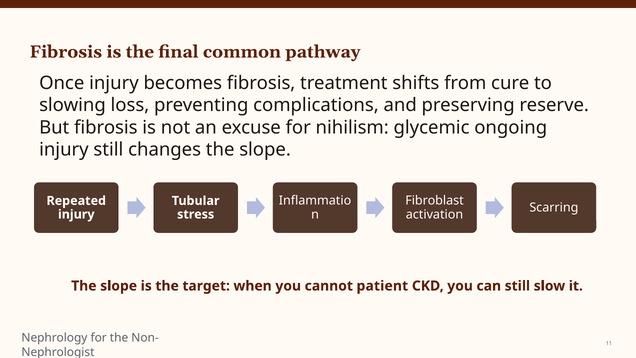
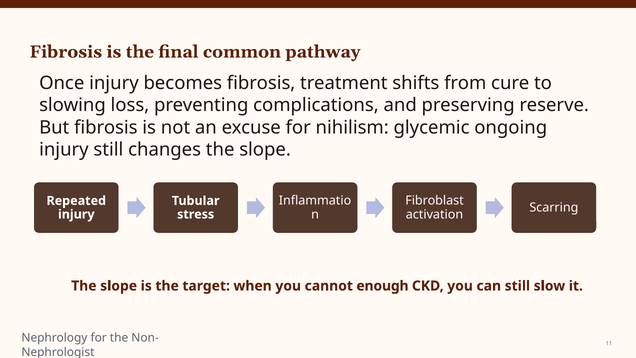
patient: patient -> enough (382, 286)
